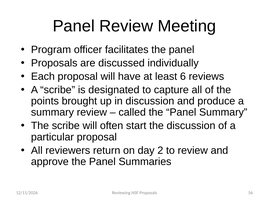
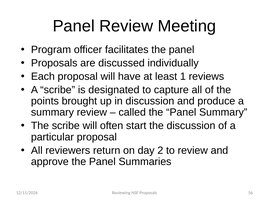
6: 6 -> 1 (183, 76)
